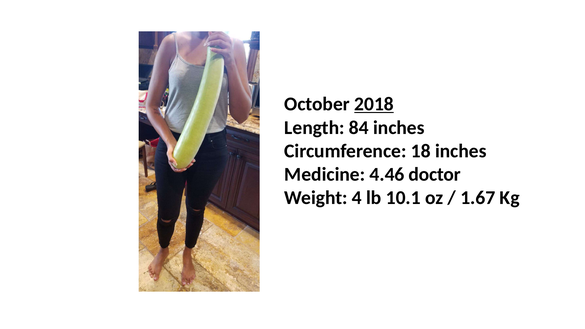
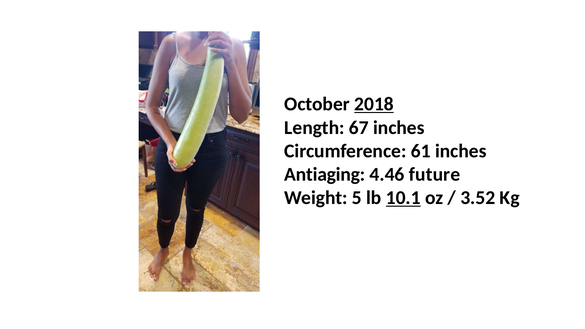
84: 84 -> 67 (359, 128)
18: 18 -> 61 (421, 151)
Medicine: Medicine -> Antiaging (325, 174)
doctor: doctor -> future (435, 174)
4: 4 -> 5 (357, 198)
10.1 underline: none -> present (403, 198)
1.67: 1.67 -> 3.52 (478, 198)
